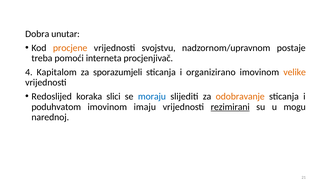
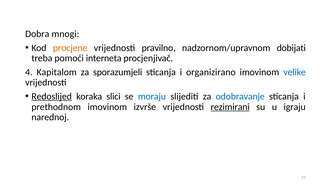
unutar: unutar -> mnogi (65, 34)
svojstvu: svojstvu -> pravilno (159, 48)
postaje: postaje -> dobijati (291, 48)
velike colour: orange -> blue (295, 72)
Redoslijed underline: none -> present (52, 97)
odobravanje colour: orange -> blue (240, 97)
poduhvatom: poduhvatom -> prethodnom (56, 107)
imaju: imaju -> izvrše (145, 107)
mogu: mogu -> igraju (295, 107)
